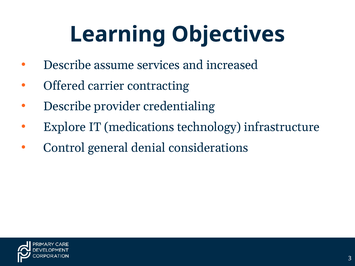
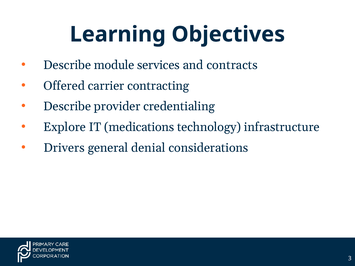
assume: assume -> module (114, 65)
increased: increased -> contracts (232, 65)
Control: Control -> Drivers (64, 148)
